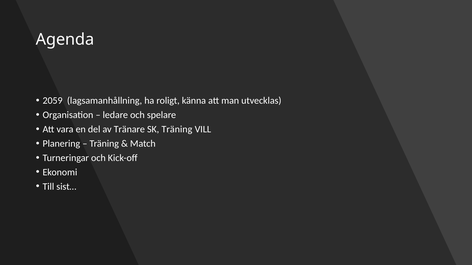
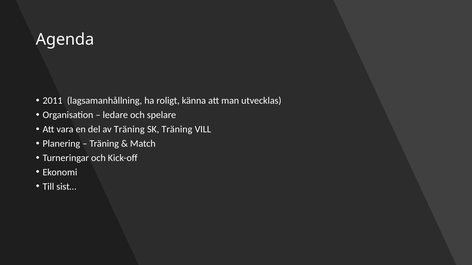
2059: 2059 -> 2011 (53, 101)
av Tränare: Tränare -> Träning (129, 130)
